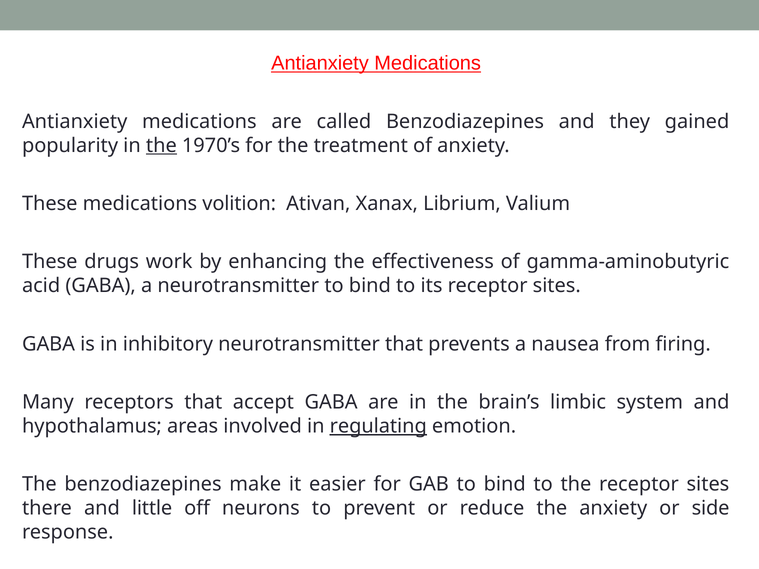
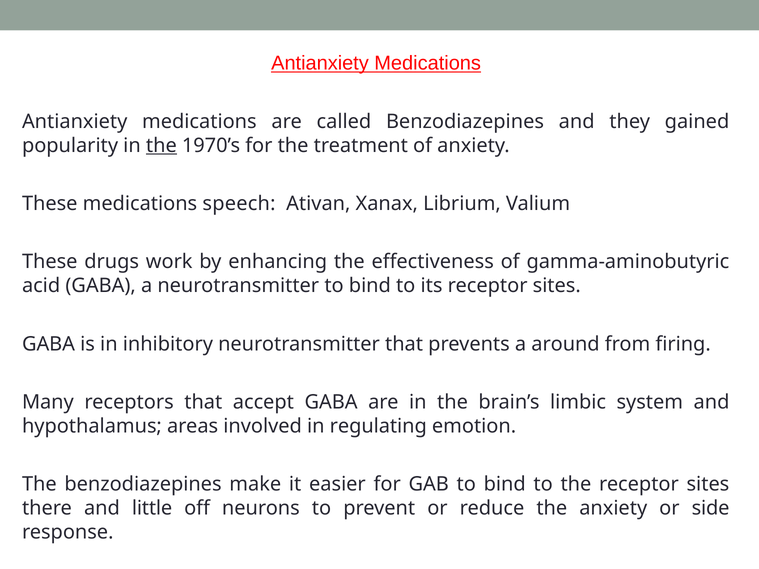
volition: volition -> speech (239, 204)
nausea: nausea -> around (566, 344)
regulating underline: present -> none (378, 426)
